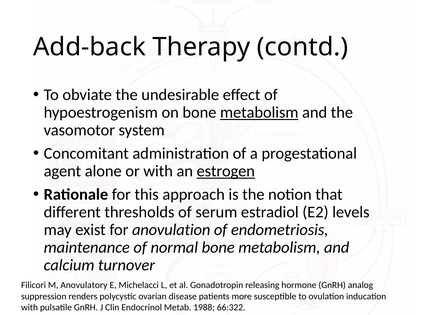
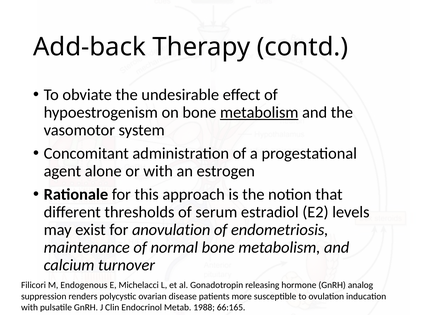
estrogen underline: present -> none (226, 171)
Anovulatory: Anovulatory -> Endogenous (84, 286)
66:322: 66:322 -> 66:165 (231, 308)
